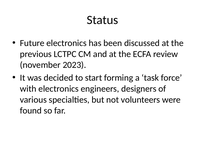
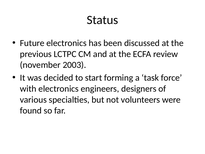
2023: 2023 -> 2003 (74, 65)
